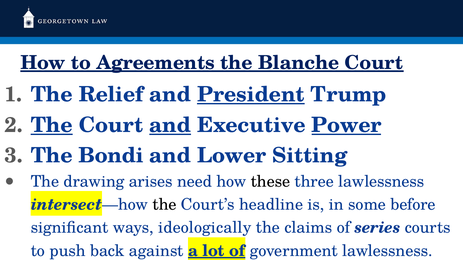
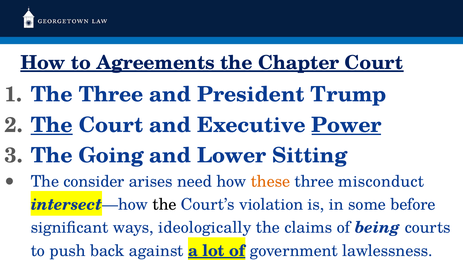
Blanche: Blanche -> Chapter (299, 63)
The Relief: Relief -> Three (111, 95)
President underline: present -> none (251, 95)
and underline: present -> none (170, 125)
Bondi: Bondi -> Going (111, 156)
drawing: drawing -> consider (94, 182)
these colour: black -> orange (270, 182)
three lawlessness: lawlessness -> misconduct (381, 182)
headline: headline -> violation (271, 205)
series: series -> being (377, 228)
